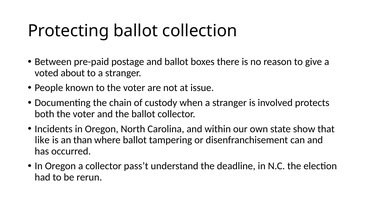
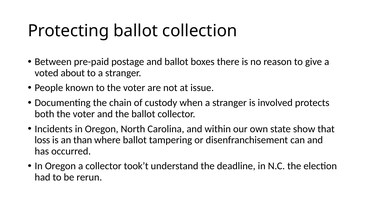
like: like -> loss (42, 140)
pass’t: pass’t -> took’t (136, 166)
